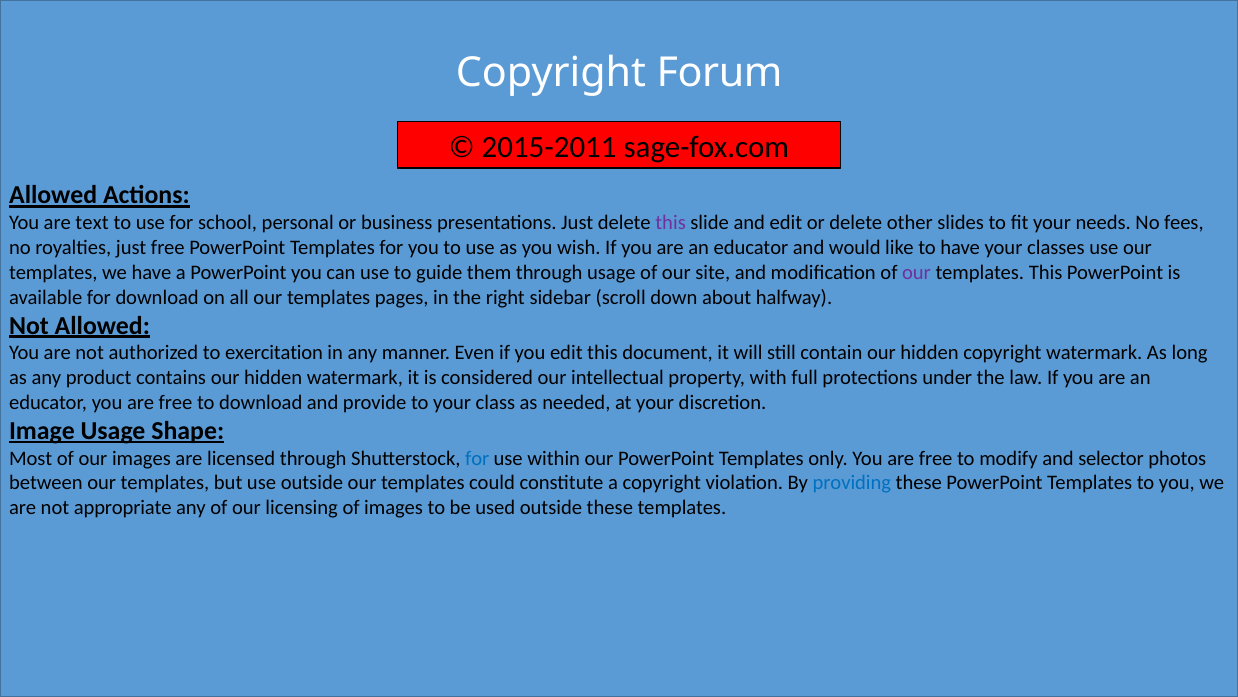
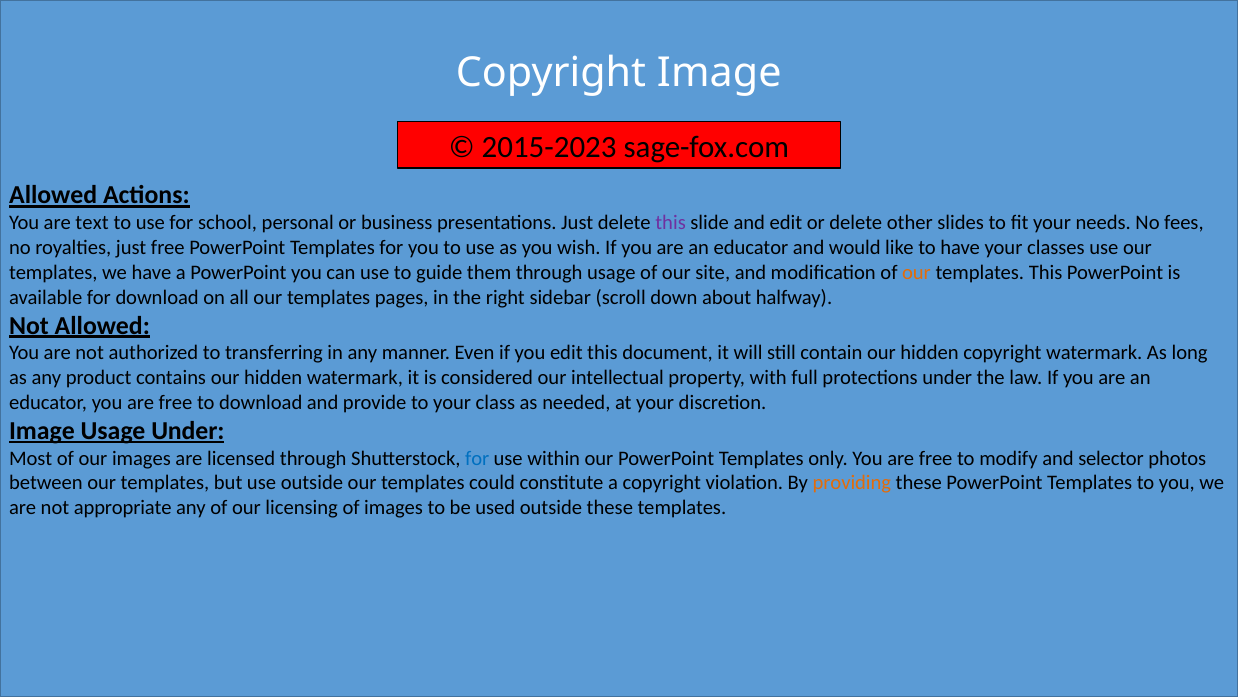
Copyright Forum: Forum -> Image (719, 73)
2015-2011: 2015-2011 -> 2015-2023 (549, 147)
our colour: purple -> orange (916, 272)
exercitation: exercitation -> transferring (274, 353)
Usage Shape: Shape -> Under (188, 430)
providing colour: blue -> orange (852, 483)
